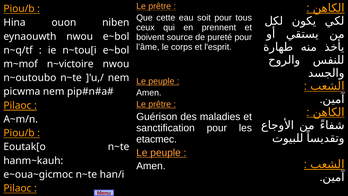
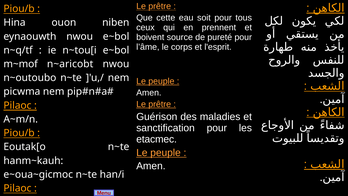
n~victoire: n~victoire -> n~aricobt (70, 64)
